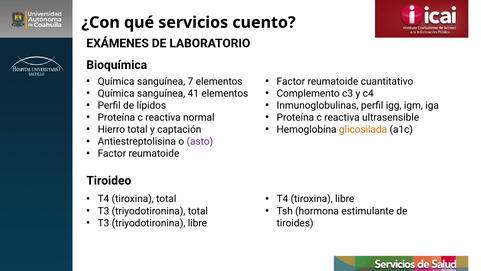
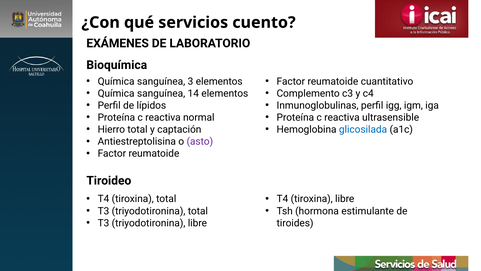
7: 7 -> 3 (190, 81)
41: 41 -> 14 (193, 93)
glicosilada colour: orange -> blue (363, 129)
